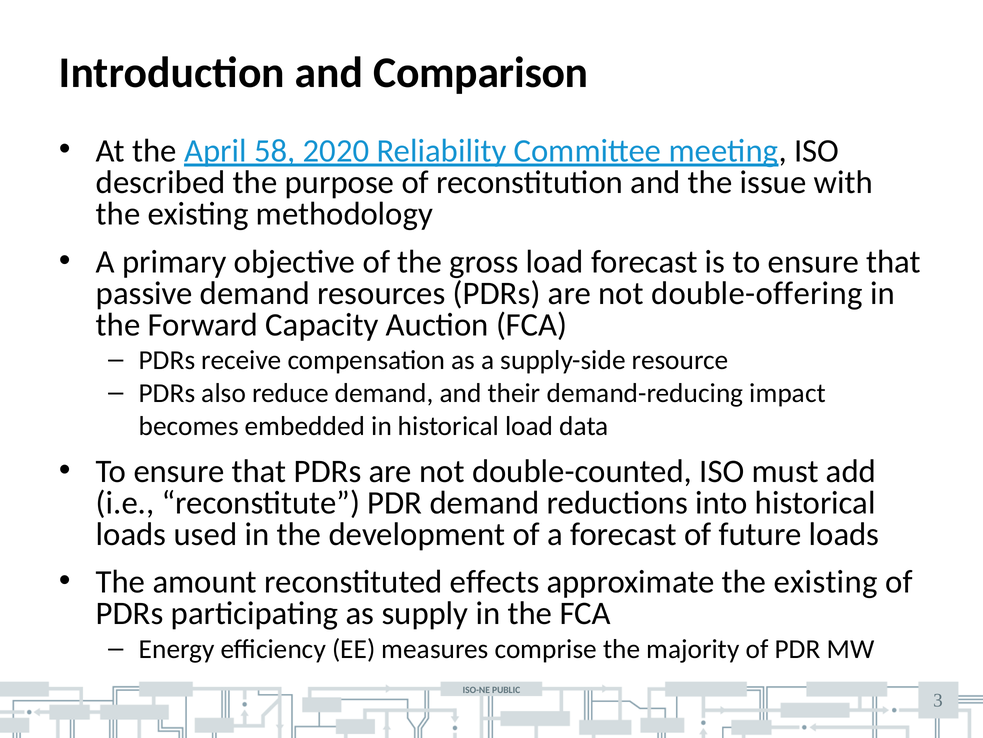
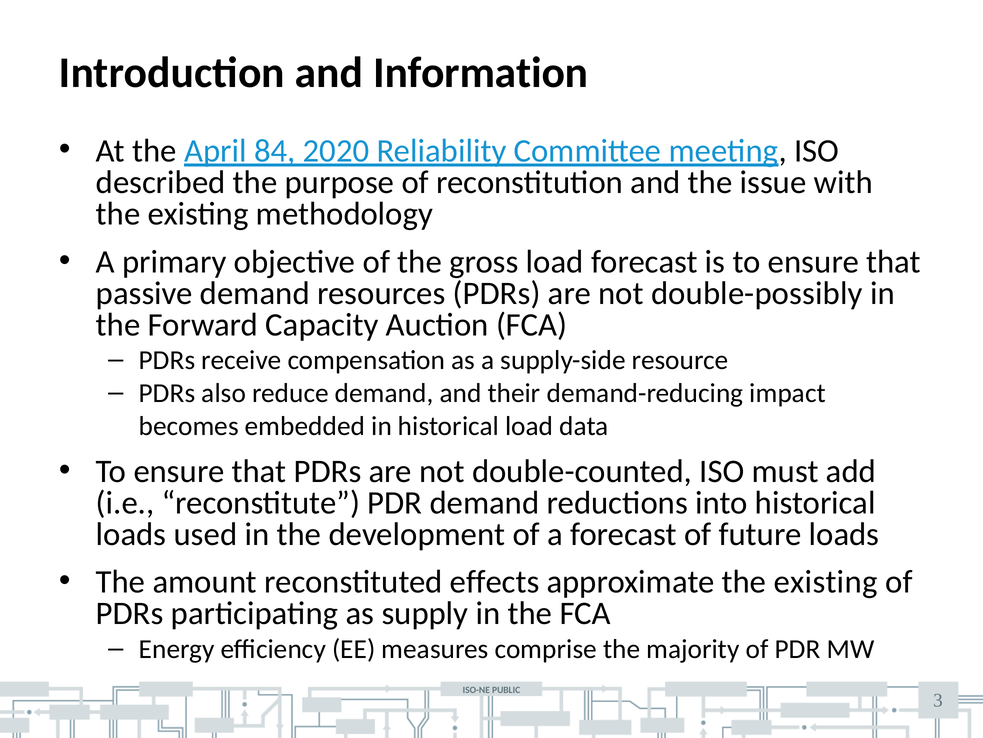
Comparison: Comparison -> Information (481, 73)
58: 58 -> 84 (275, 151)
double-offering: double-offering -> double-possibly (757, 293)
